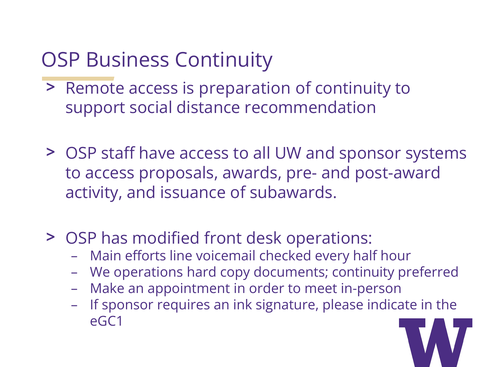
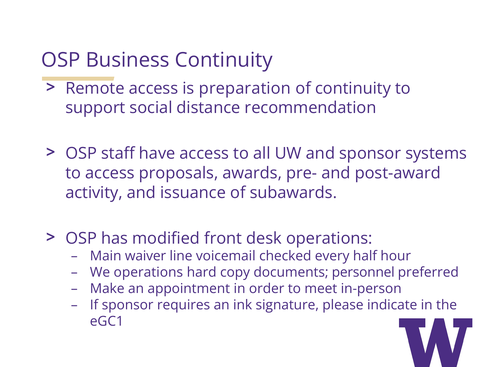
efforts: efforts -> waiver (146, 256)
documents continuity: continuity -> personnel (363, 273)
